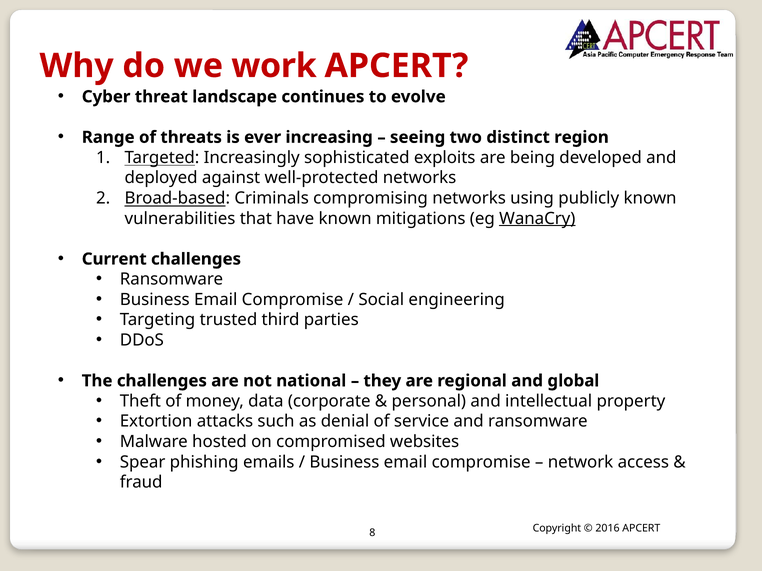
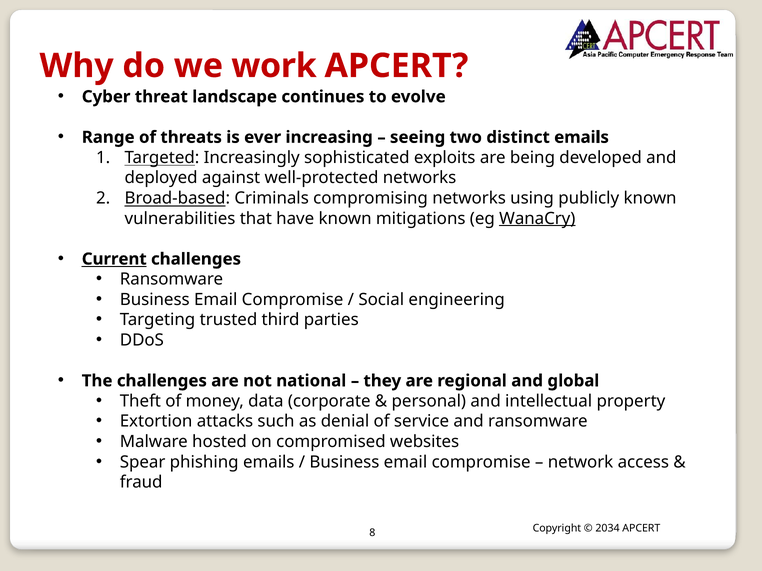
distinct region: region -> emails (582, 137)
Current underline: none -> present (114, 259)
2016: 2016 -> 2034 (608, 529)
